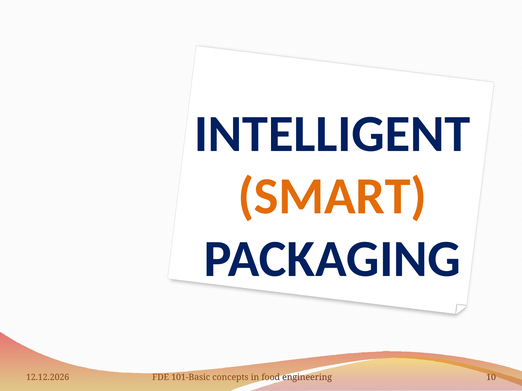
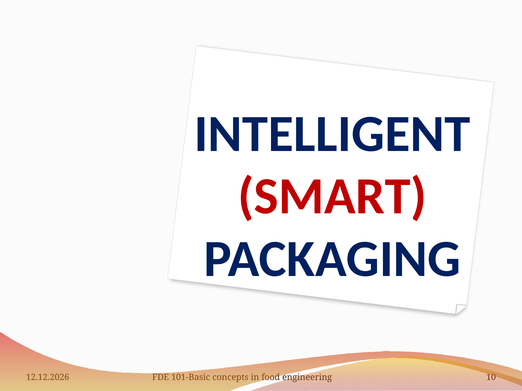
SMART colour: orange -> red (332, 197)
